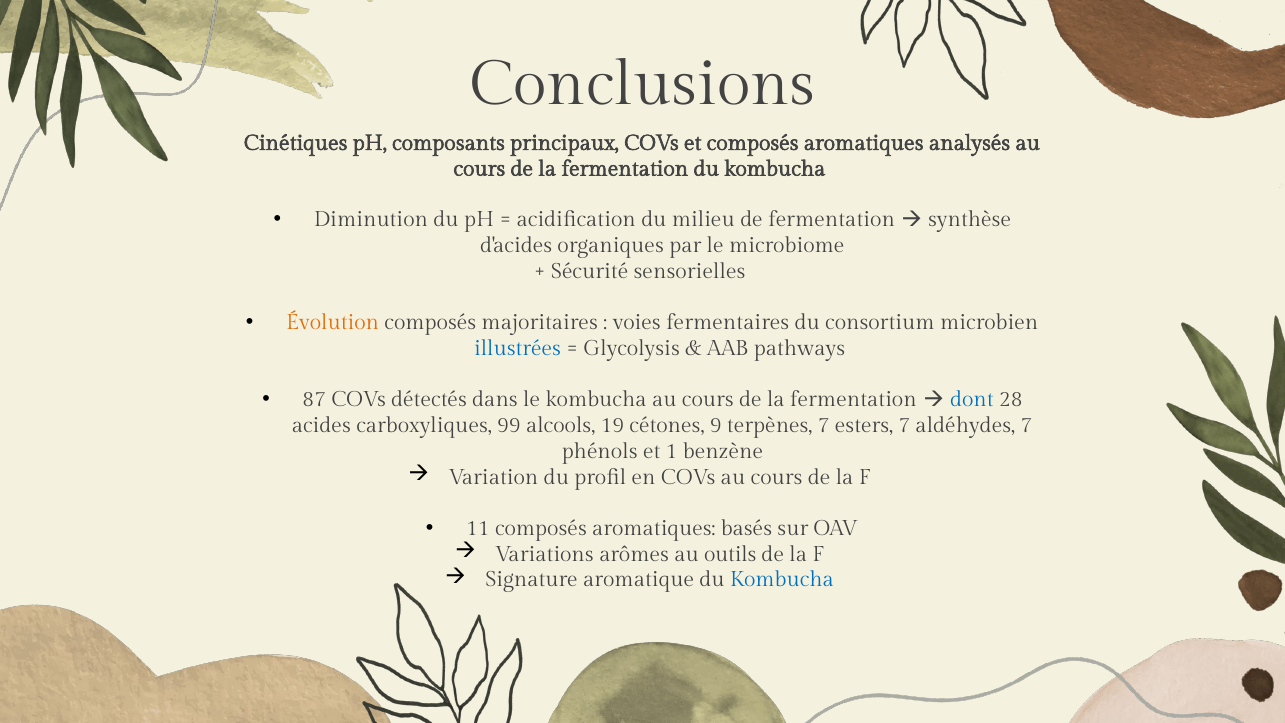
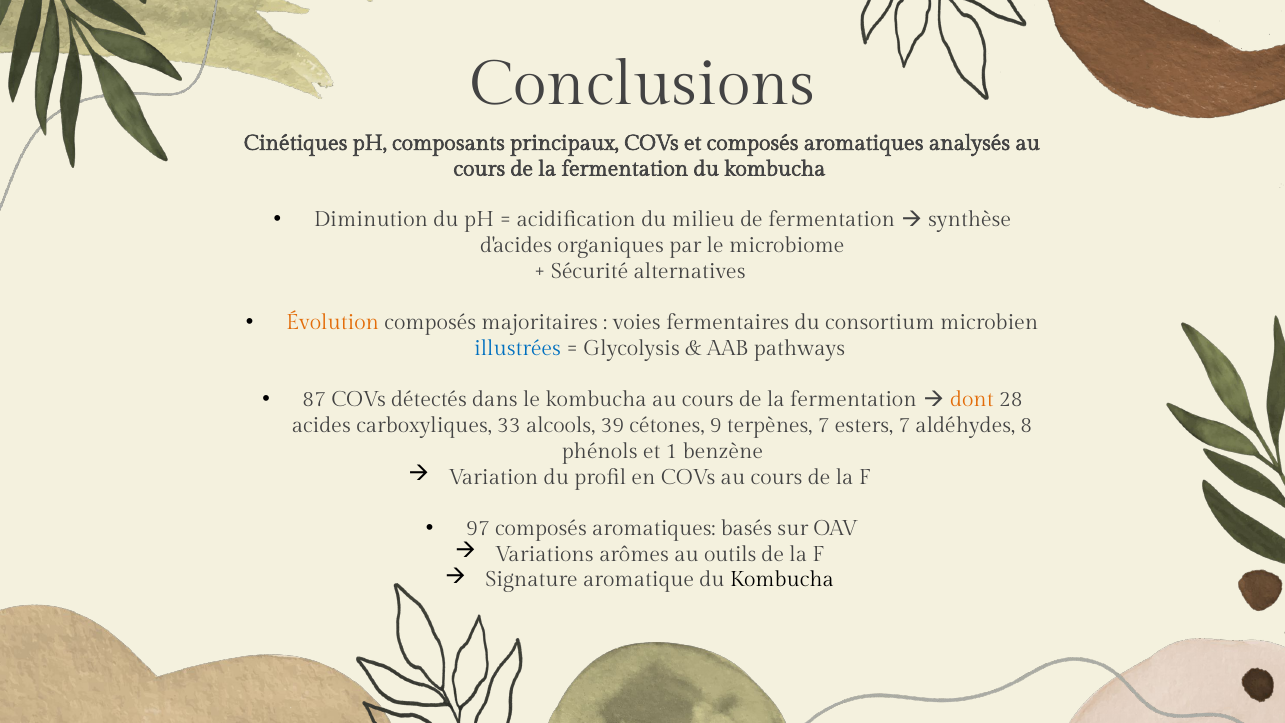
sensorielles: sensorielles -> alternatives (690, 271)
dont colour: blue -> orange (972, 400)
99: 99 -> 33 (509, 425)
19: 19 -> 39 (612, 425)
aldéhydes 7: 7 -> 8 (1026, 425)
11: 11 -> 97 (478, 528)
Kombucha colour: blue -> black (782, 580)
